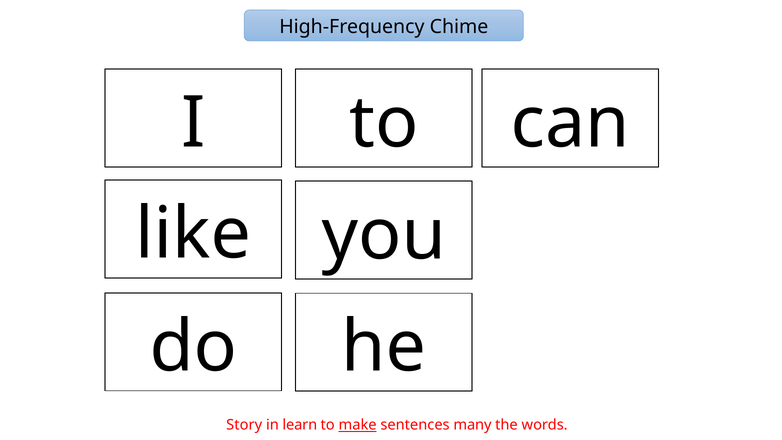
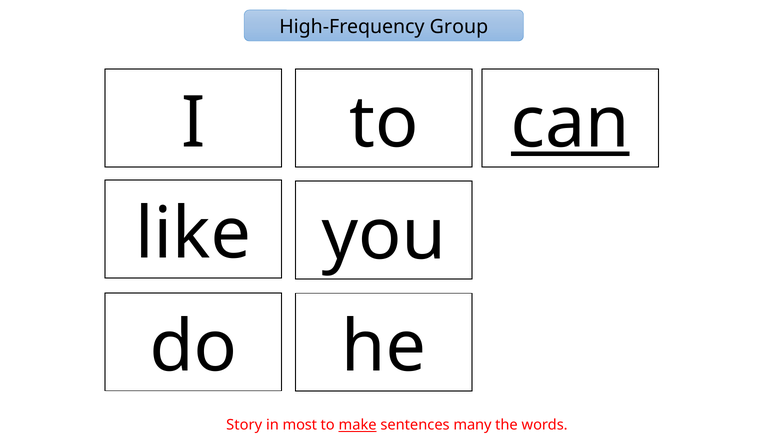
Chime: Chime -> Group (459, 27)
can underline: none -> present (570, 123)
learn: learn -> most (300, 425)
